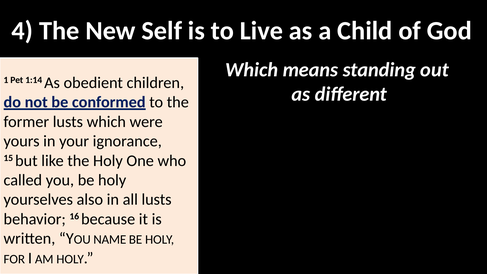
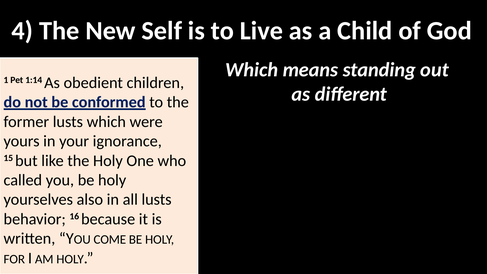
NAME: NAME -> COME (110, 240)
